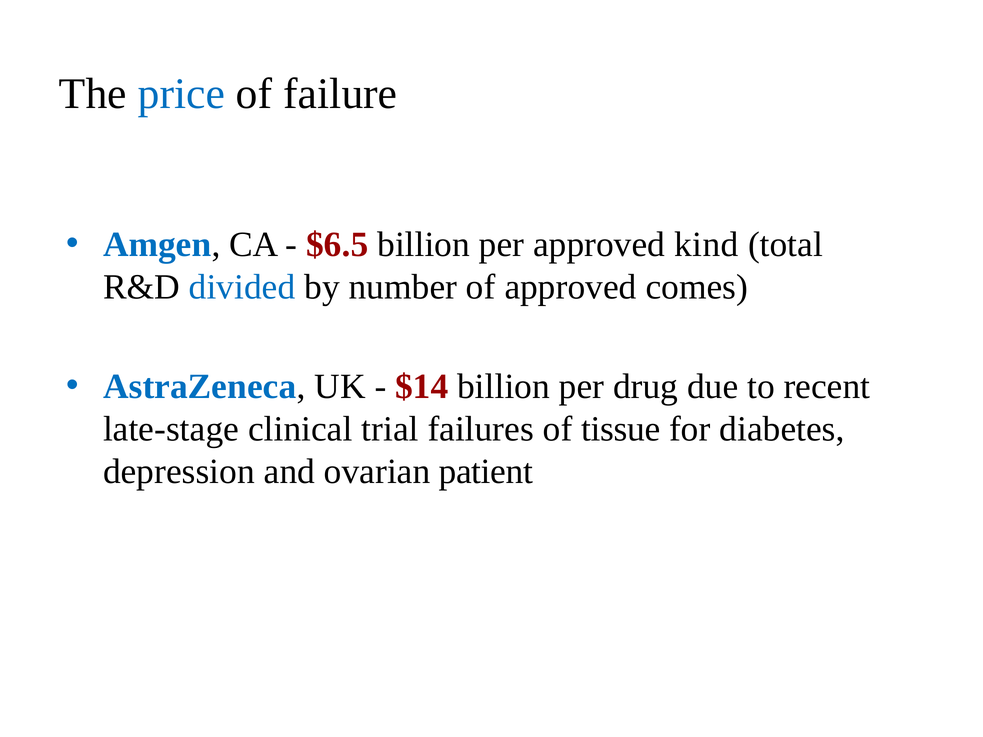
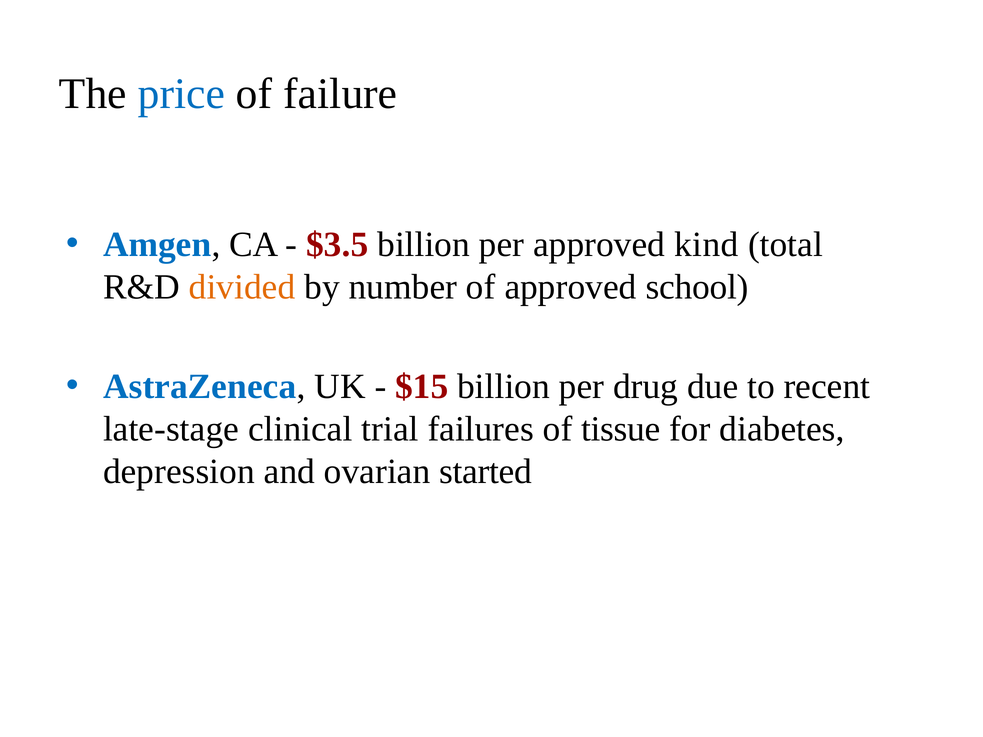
$6.5: $6.5 -> $3.5 (337, 245)
divided colour: blue -> orange (242, 287)
comes: comes -> school (697, 287)
$14: $14 -> $15 (422, 386)
patient: patient -> started (486, 472)
